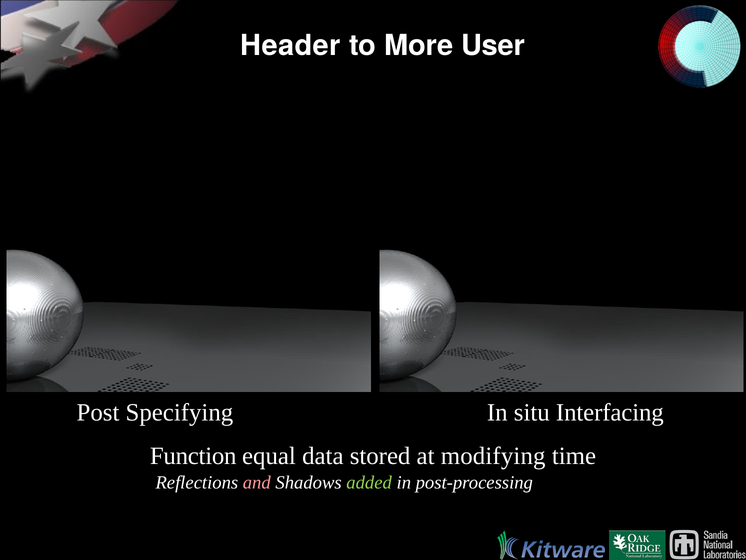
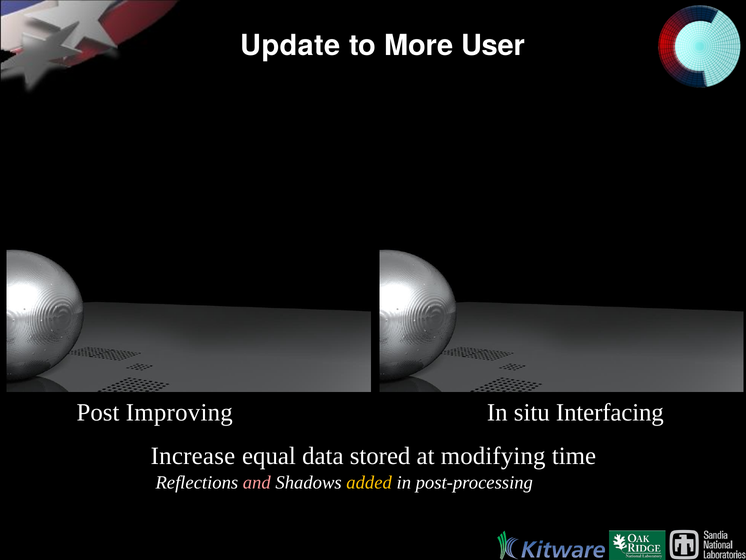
Header: Header -> Update (290, 46)
Specifying: Specifying -> Improving (179, 412)
Function: Function -> Increase (193, 455)
added colour: light green -> yellow (369, 482)
